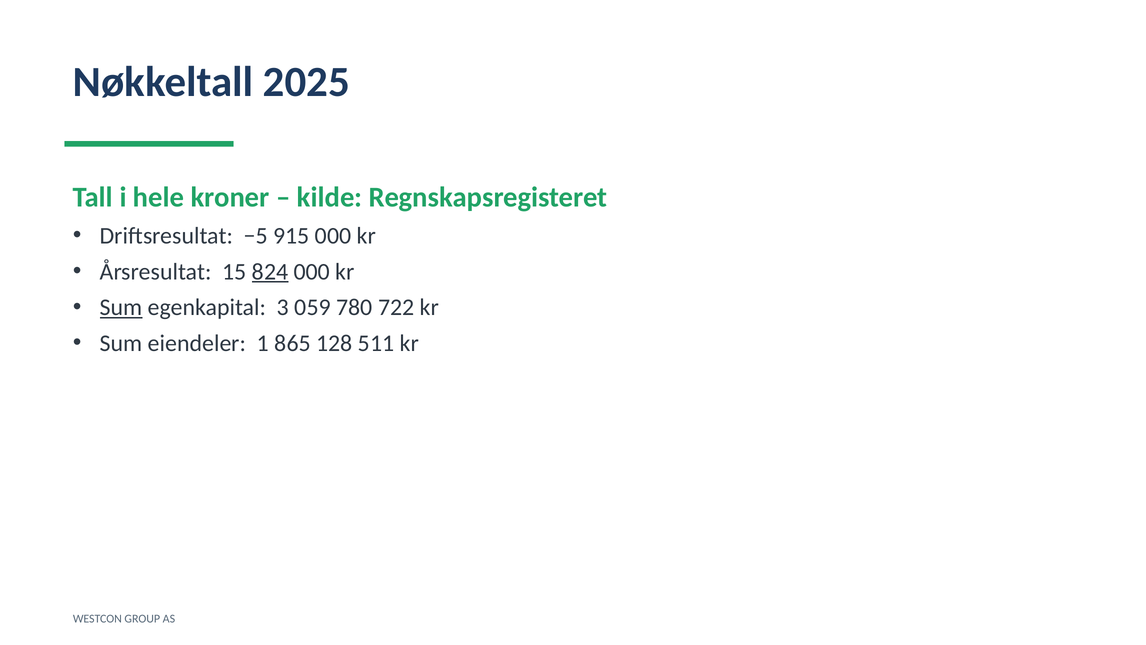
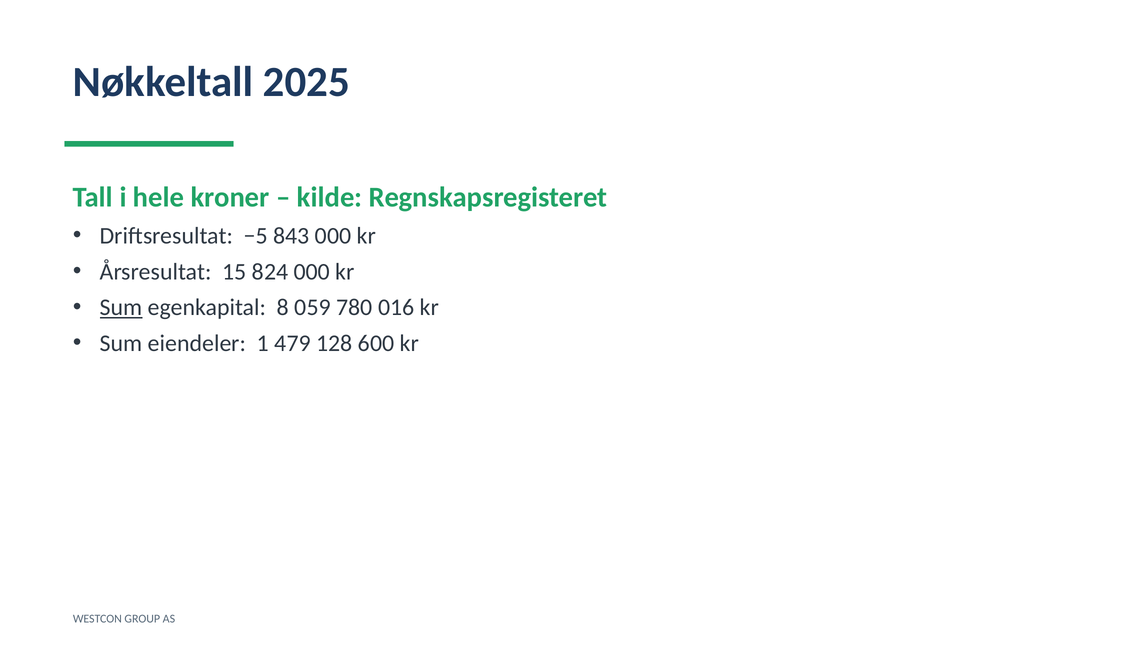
915: 915 -> 843 (291, 236)
824 underline: present -> none (270, 271)
3: 3 -> 8 (283, 307)
722: 722 -> 016 (396, 307)
865: 865 -> 479 (293, 343)
511: 511 -> 600 (376, 343)
